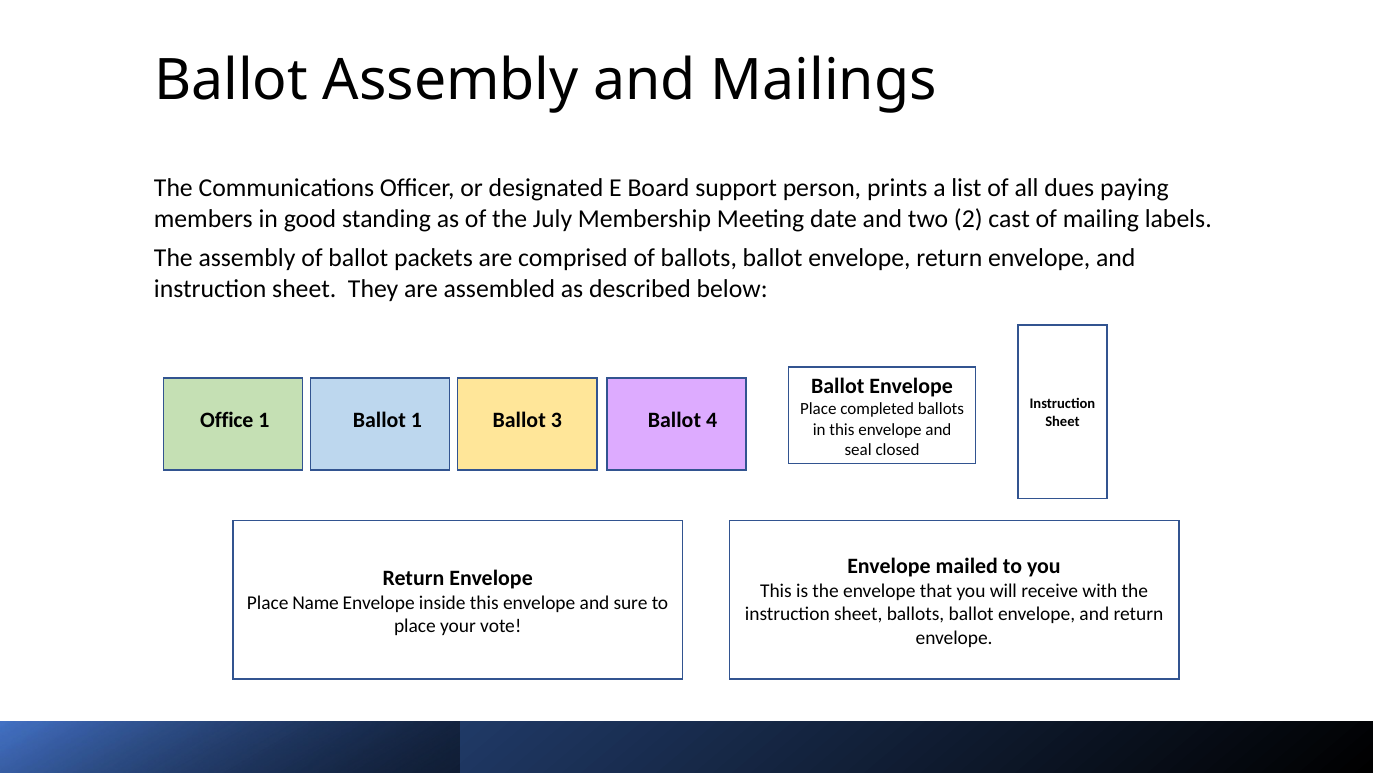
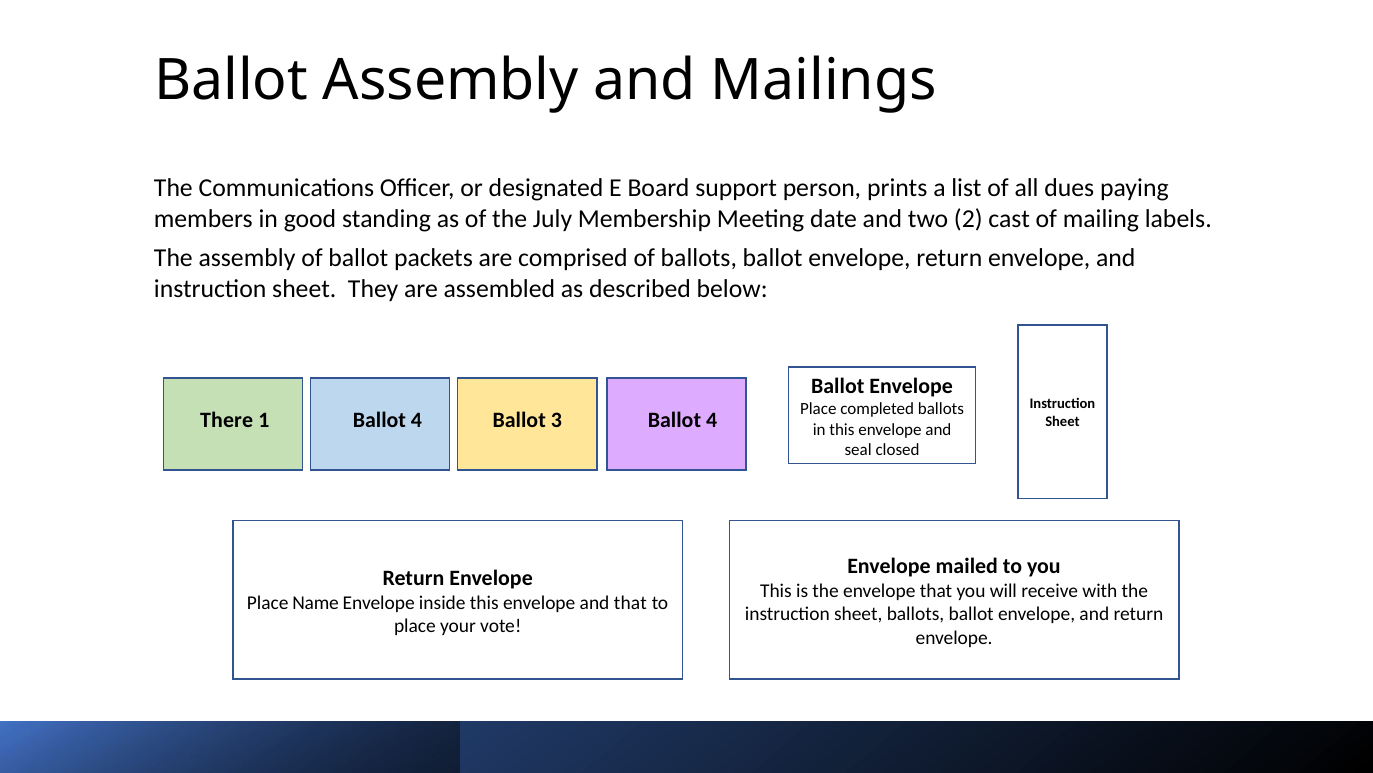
Office: Office -> There (227, 420)
1 Ballot 1: 1 -> 4 (416, 420)
and sure: sure -> that (630, 602)
